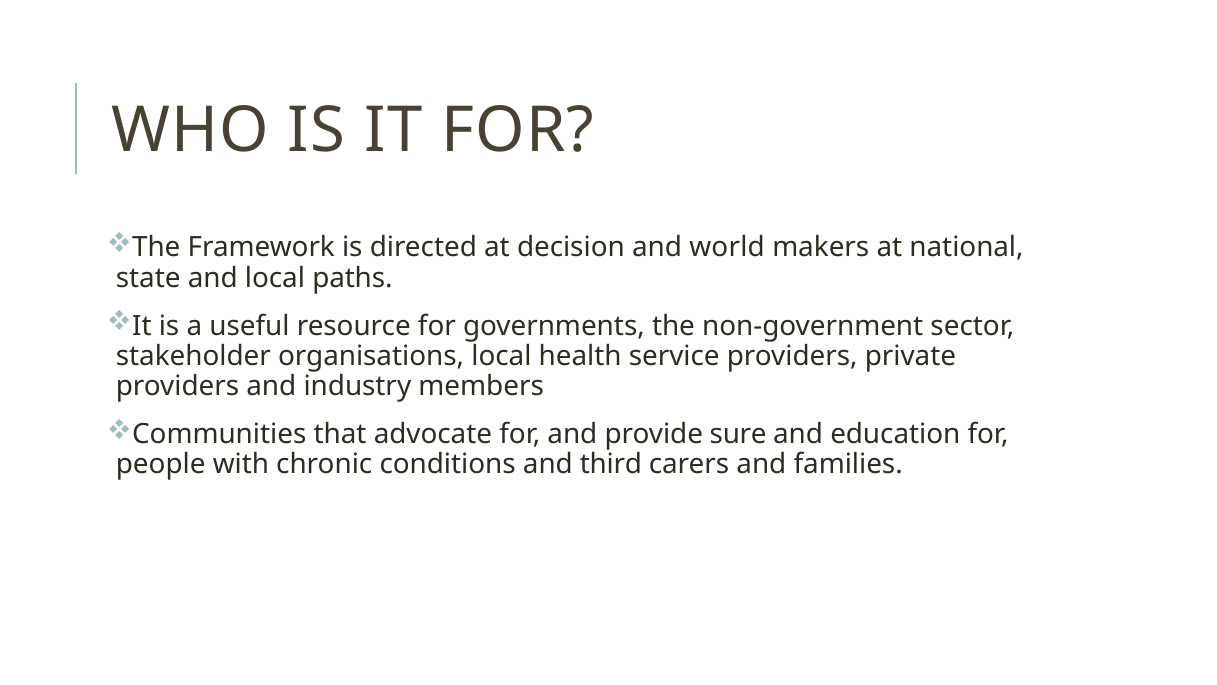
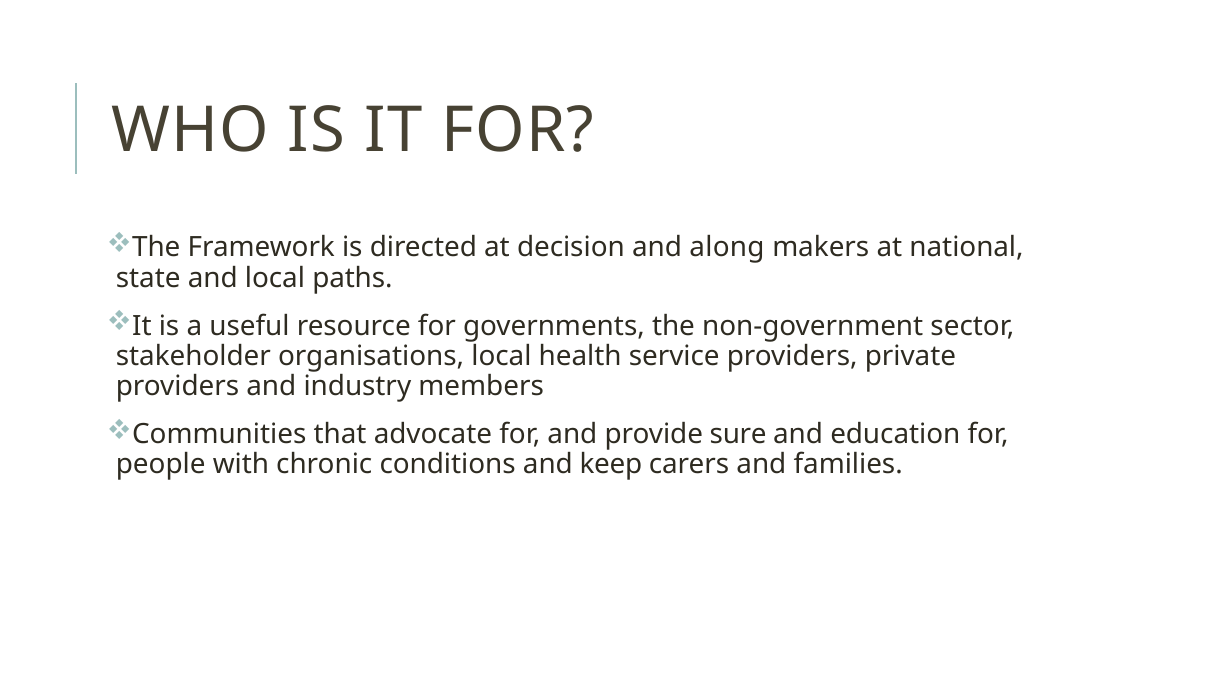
world: world -> along (727, 248)
third: third -> keep (611, 464)
